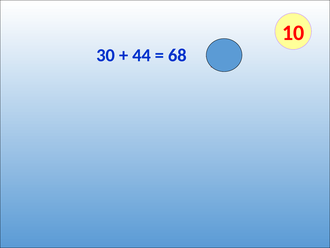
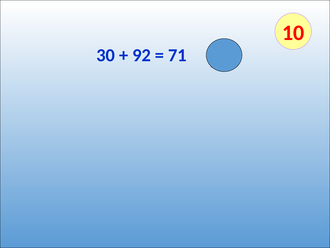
44: 44 -> 92 (142, 55)
68: 68 -> 71 (177, 55)
